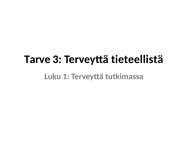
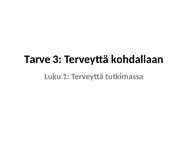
tieteellistä: tieteellistä -> kohdallaan (137, 59)
